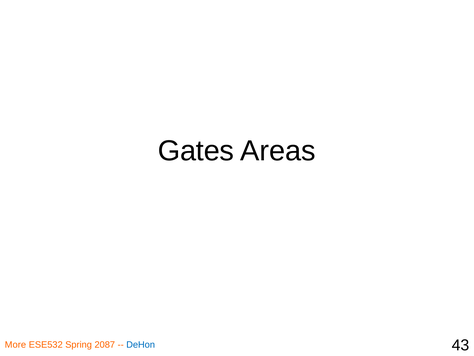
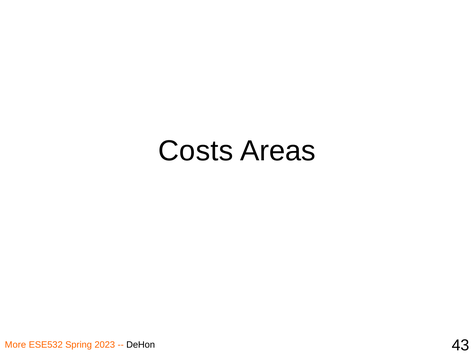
Gates: Gates -> Costs (196, 151)
2087: 2087 -> 2023 (105, 344)
DeHon colour: blue -> black (141, 344)
